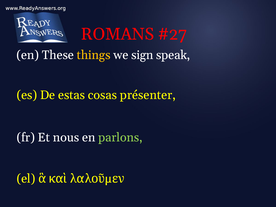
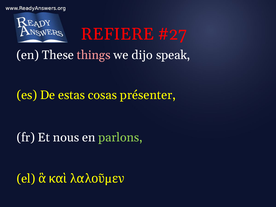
ROMANS: ROMANS -> REFIERE (117, 34)
things colour: yellow -> pink (94, 55)
sign: sign -> dijo (142, 55)
